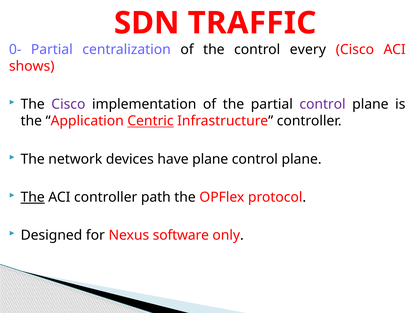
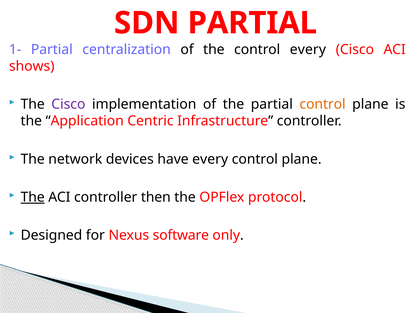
SDN TRAFFIC: TRAFFIC -> PARTIAL (252, 23)
0-: 0- -> 1- (15, 50)
control colour: purple -> orange (323, 104)
Centric underline: present -> none (150, 121)
have plane: plane -> every (210, 159)
path: path -> then (156, 197)
